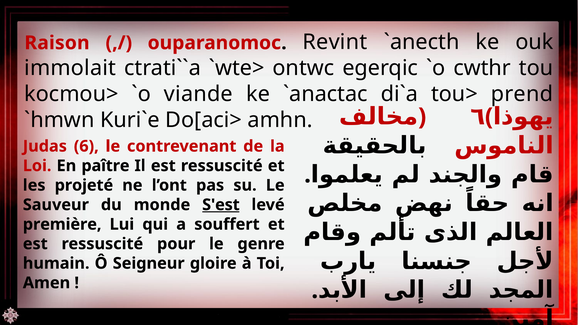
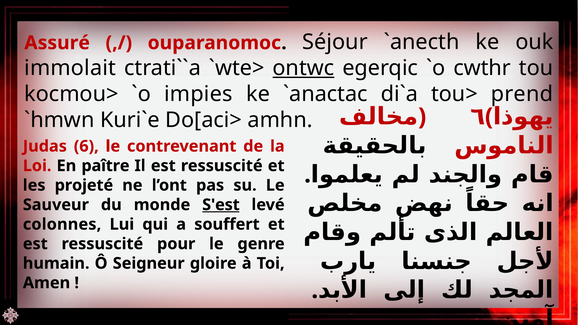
Raison: Raison -> Assuré (57, 43)
Revint: Revint -> Séjour (335, 42)
ontwc underline: none -> present (303, 68)
viande: viande -> impies (198, 94)
première: première -> colonnes (62, 224)
